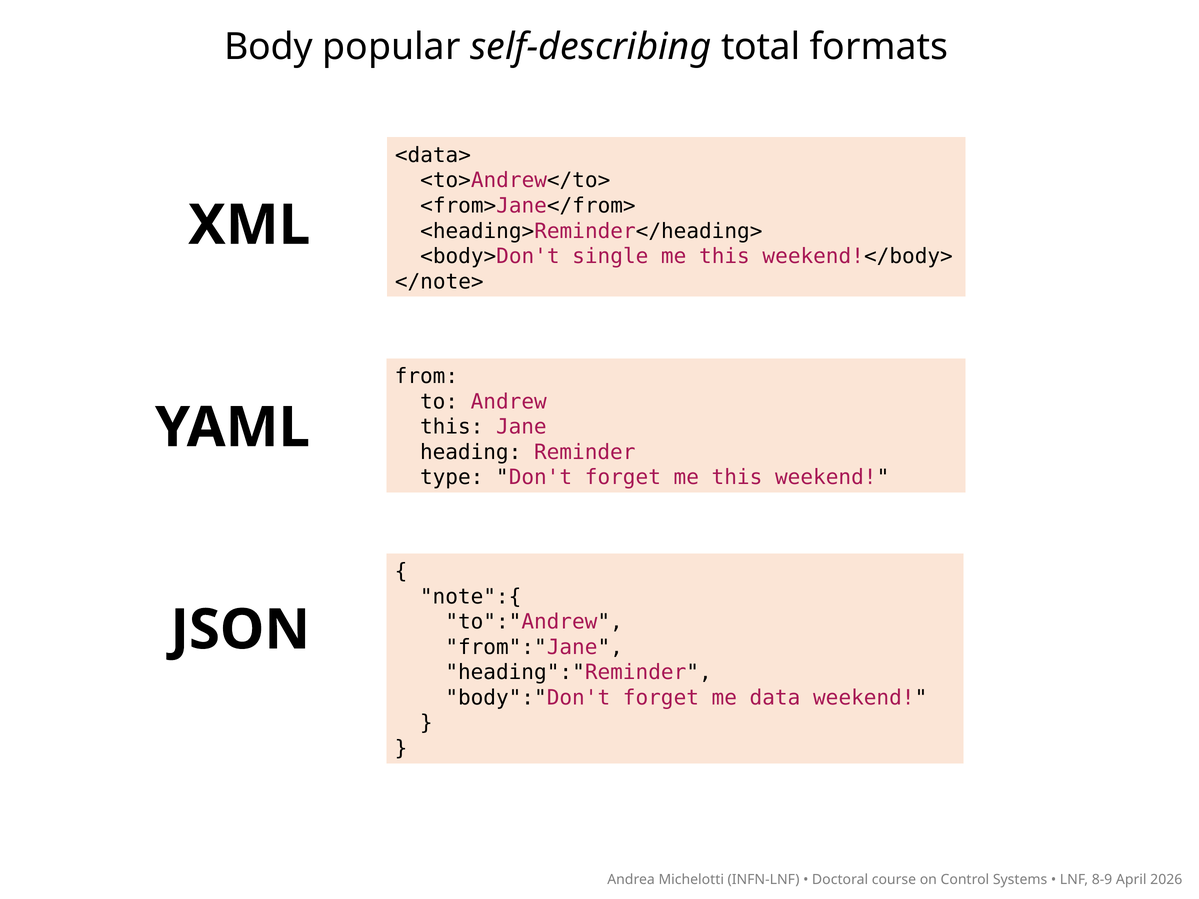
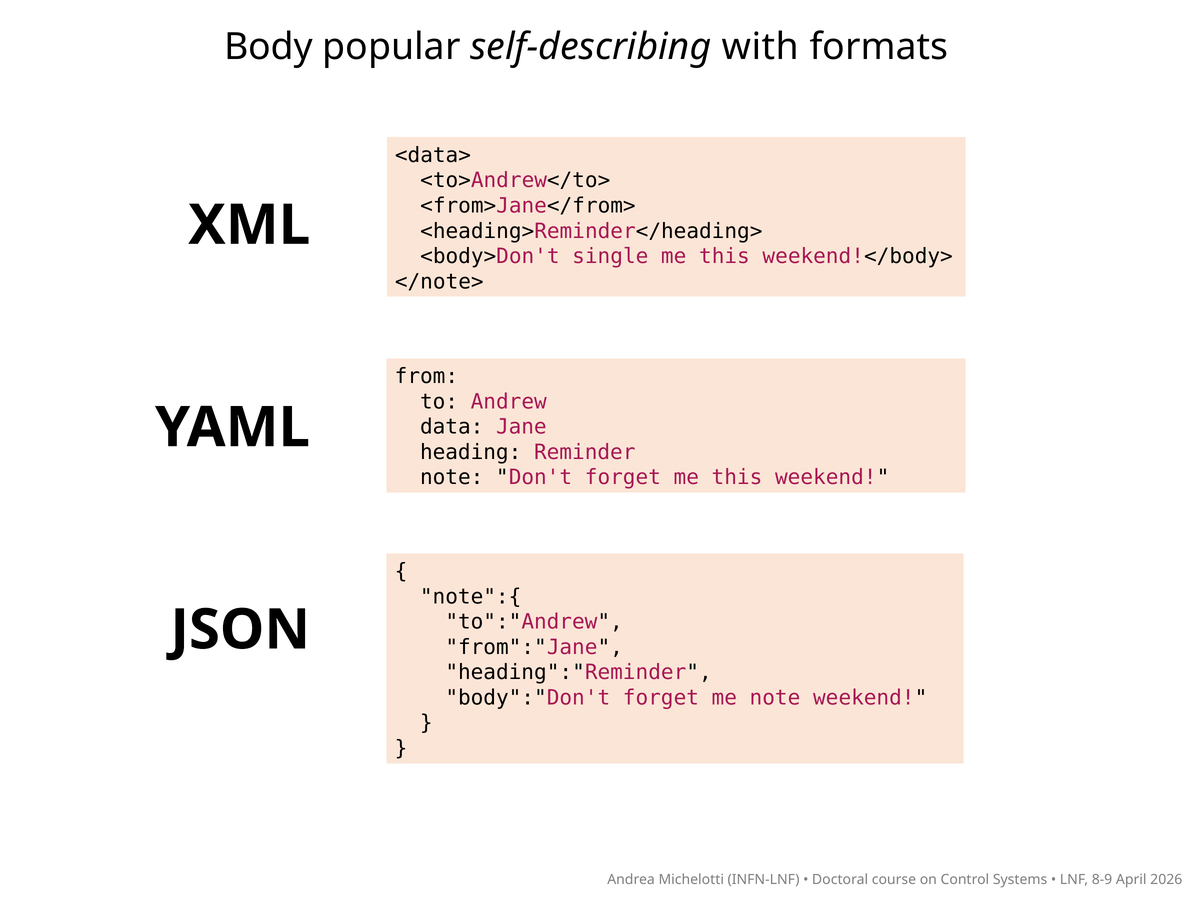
total: total -> with (760, 47)
this: this -> data (452, 427)
type: type -> note (452, 478)
me data: data -> note (775, 698)
